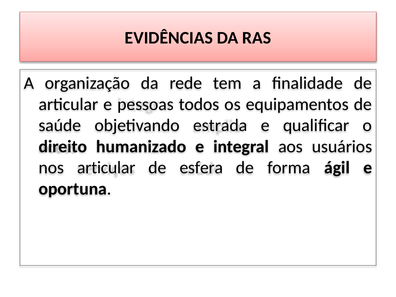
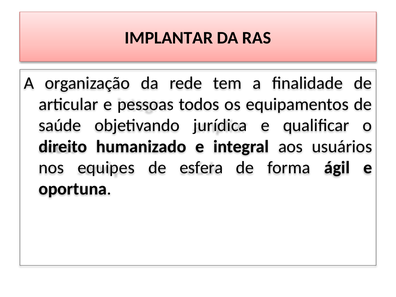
EVIDÊNCIAS: EVIDÊNCIAS -> IMPLANTAR (169, 38)
estrada: estrada -> jurídica (220, 125)
nos articular: articular -> equipes (106, 168)
